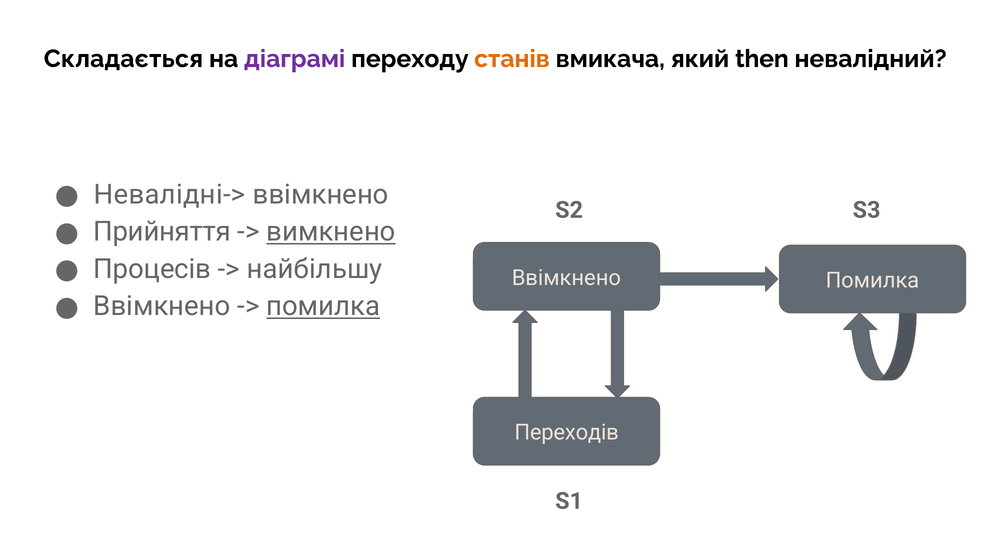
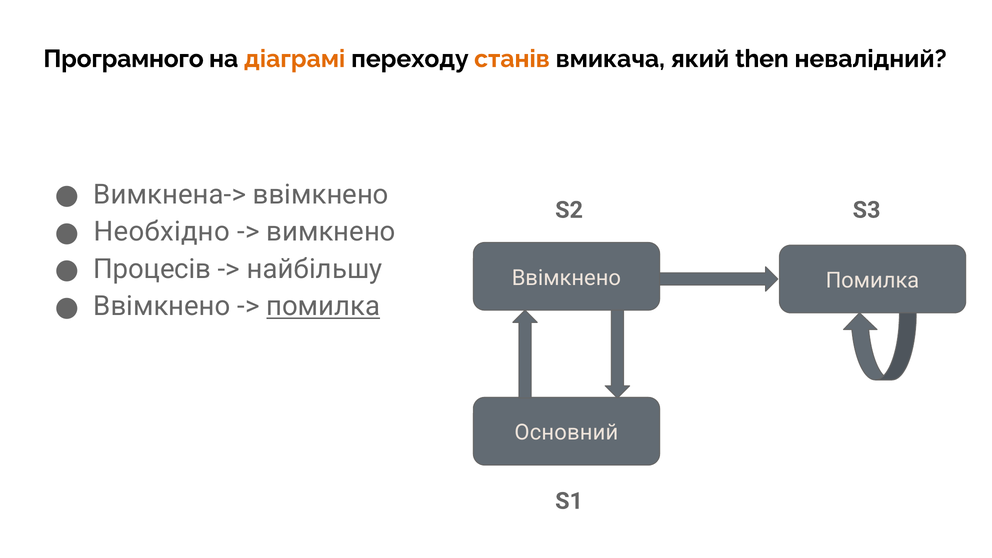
Складається: Складається -> Програмного (124, 59)
діаграмі colour: purple -> orange (295, 59)
Невалідні->: Невалідні-> -> Вимкнена-> (170, 195)
Прийняття: Прийняття -> Необхідно (162, 232)
вимкнено underline: present -> none (331, 232)
Переходів: Переходів -> Основний (566, 433)
